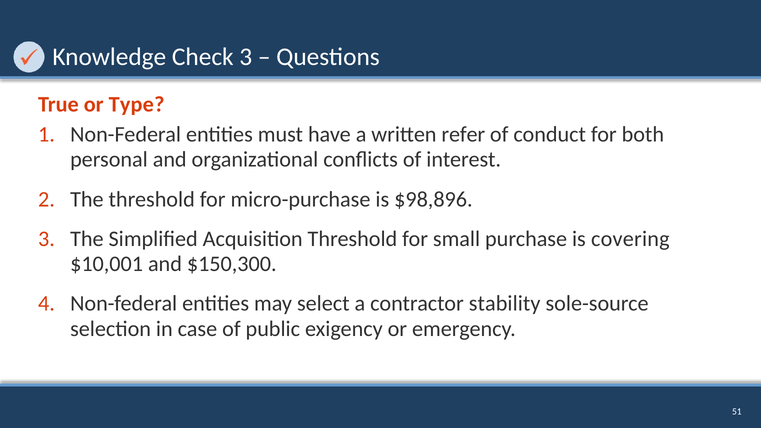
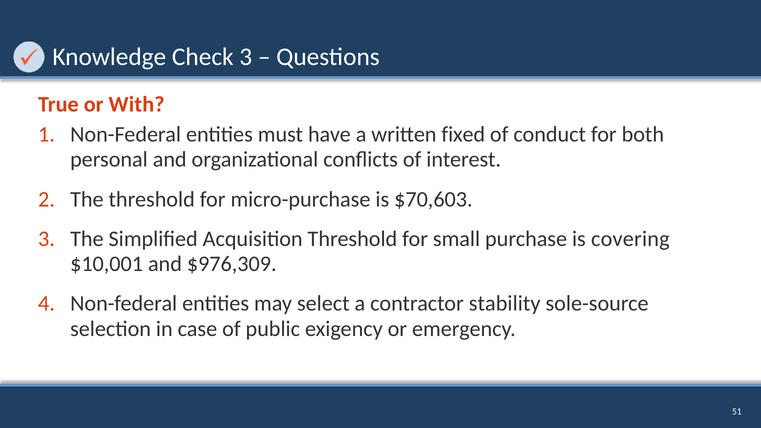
Type: Type -> With (137, 104)
refer: refer -> fixed (463, 134)
$98,896: $98,896 -> $70,603 (433, 199)
$150,300: $150,300 -> $976,309 (232, 264)
